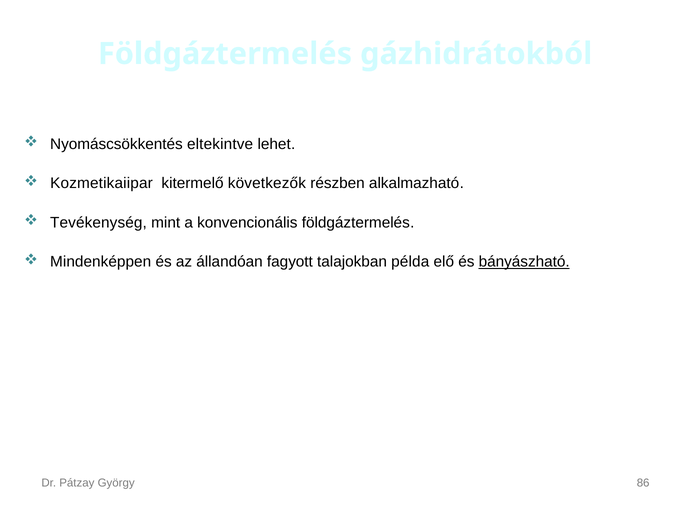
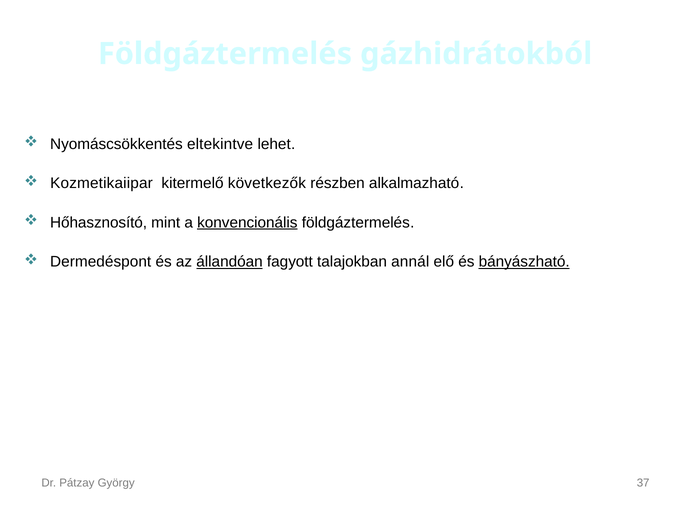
Tevékenység: Tevékenység -> Hőhasznosító (99, 223)
konvencionális underline: none -> present (247, 223)
Mindenképpen: Mindenképpen -> Dermedéspont (101, 262)
állandóan underline: none -> present (230, 262)
példa: példa -> annál (410, 262)
86: 86 -> 37 (643, 483)
